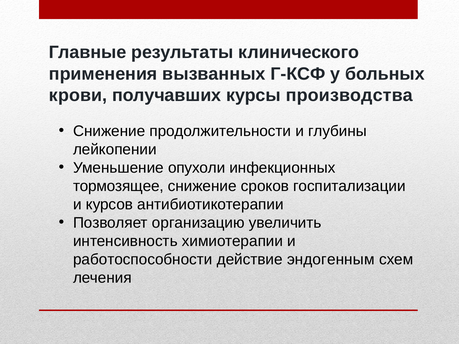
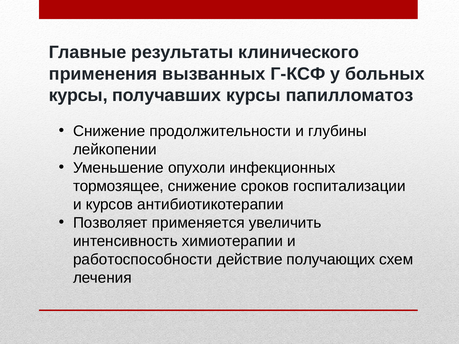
крови: крови -> курсы (78, 95)
производства: производства -> папилломатоз (349, 95)
организацию: организацию -> применяется (198, 223)
эндогенным: эндогенным -> получающих (331, 260)
